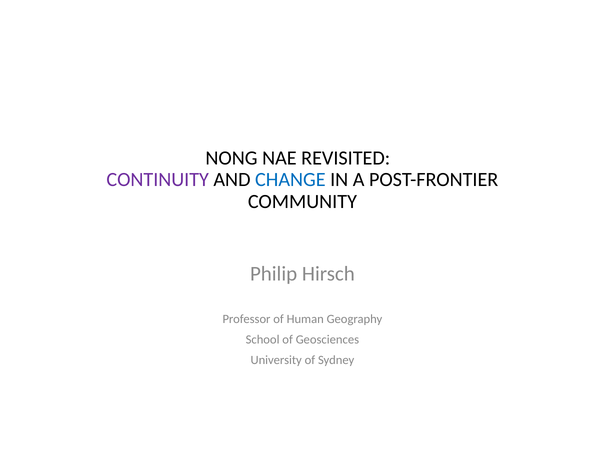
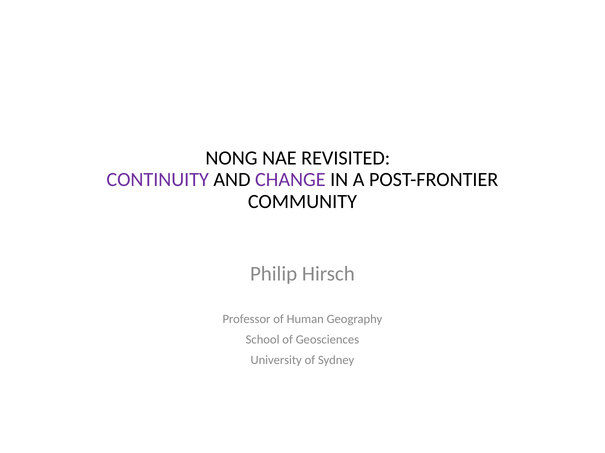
CHANGE colour: blue -> purple (290, 180)
